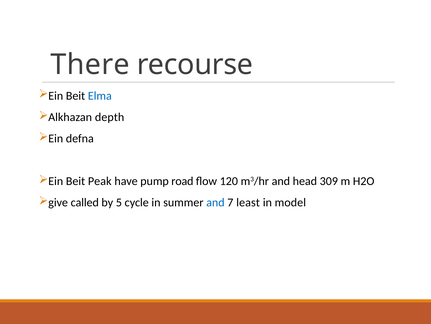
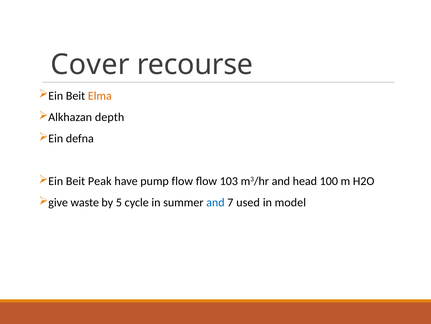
There: There -> Cover (90, 64)
Elma colour: blue -> orange (100, 96)
pump road: road -> flow (182, 181)
120: 120 -> 103 (229, 181)
309: 309 -> 100 (329, 181)
called: called -> waste (85, 202)
least: least -> used (248, 202)
